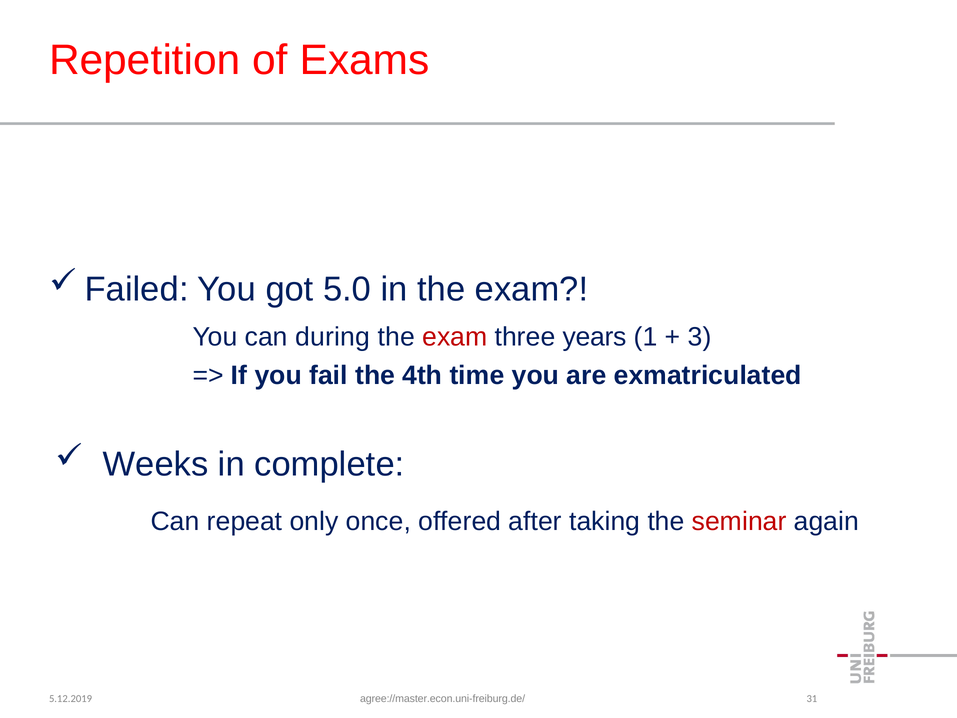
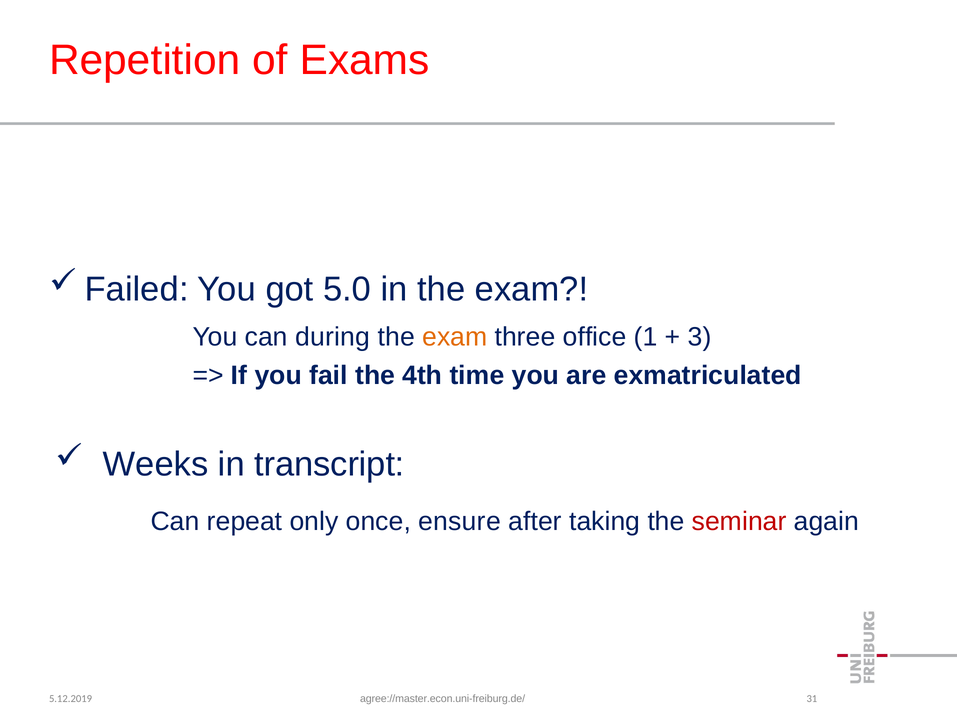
exam colour: red -> orange (455, 337)
years: years -> office (595, 337)
complete: complete -> transcript (329, 464)
offered: offered -> ensure (460, 521)
